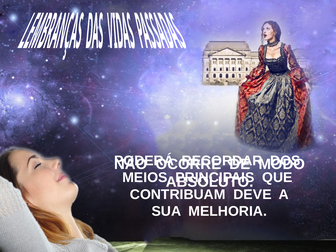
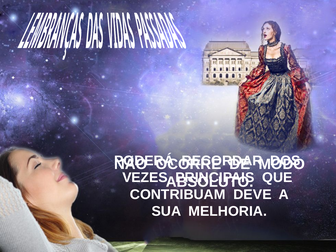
MEIOS: MEIOS -> VEZES (145, 178)
